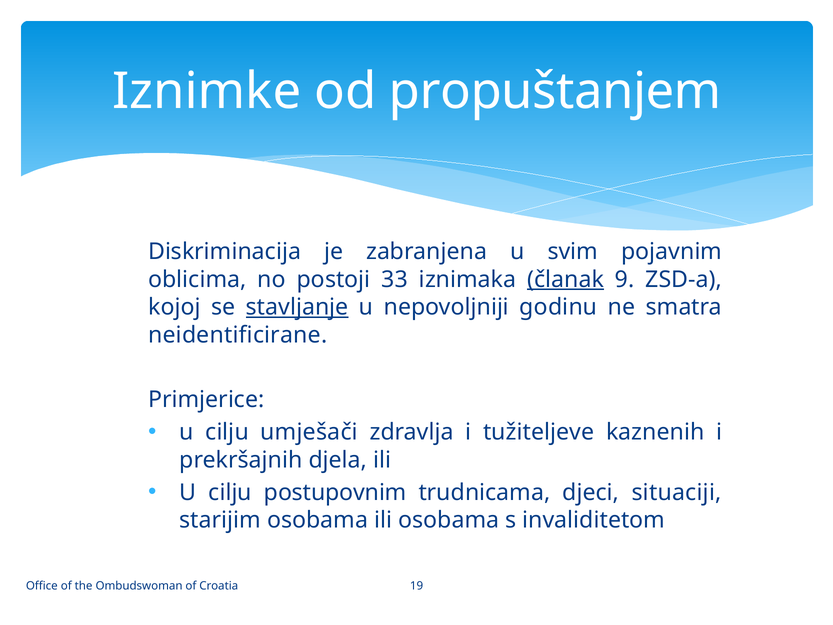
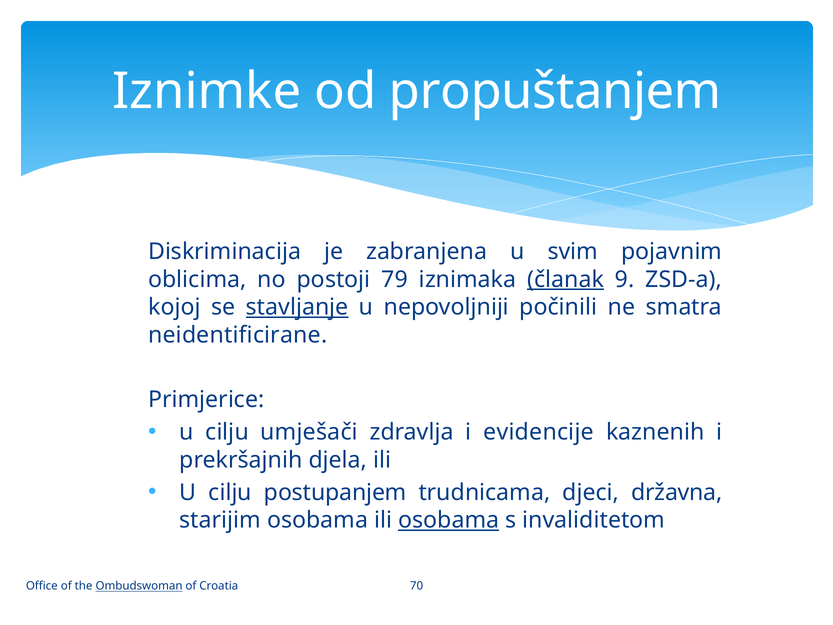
33: 33 -> 79 (395, 279)
godinu: godinu -> počinili (558, 307)
tužiteljeve: tužiteljeve -> evidencije (539, 432)
postupovnim: postupovnim -> postupanjem (335, 492)
situaciji: situaciji -> državna (677, 492)
osobama underline: none -> present (449, 520)
Ombudswoman underline: none -> present (139, 586)
19: 19 -> 70 (417, 586)
